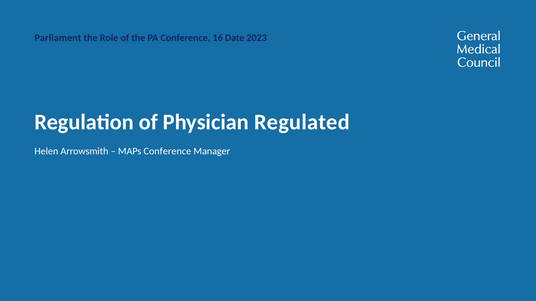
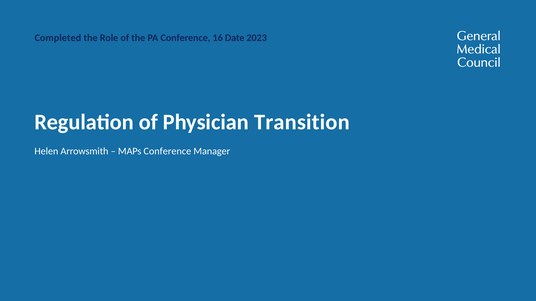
Parliament: Parliament -> Completed (58, 38)
Regulated: Regulated -> Transition (302, 122)
